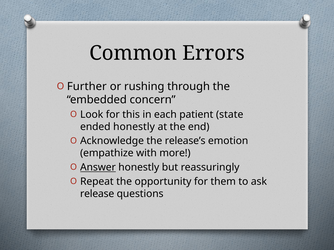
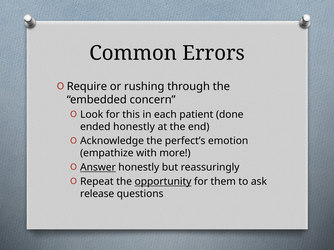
Further: Further -> Require (87, 87)
state: state -> done (230, 115)
release’s: release’s -> perfect’s (185, 141)
opportunity underline: none -> present (163, 182)
